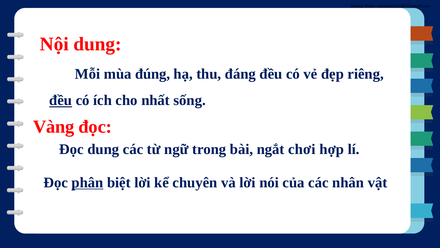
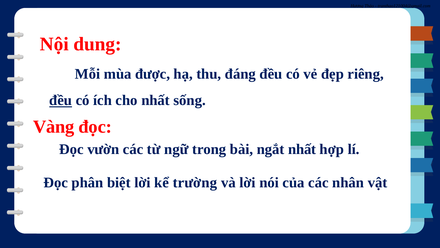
đúng: đúng -> được (153, 74)
Đọc dung: dung -> vườn (103, 149)
ngắt chơi: chơi -> nhất (302, 149)
phân underline: present -> none (88, 182)
chuyên: chuyên -> trường (195, 182)
